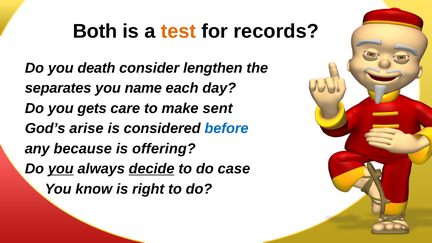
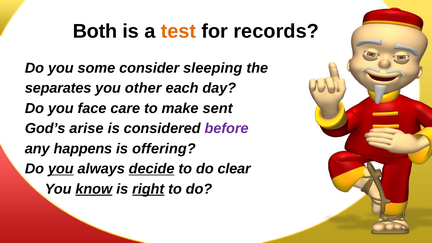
death: death -> some (96, 68)
lengthen: lengthen -> sleeping (213, 68)
name: name -> other (143, 88)
gets: gets -> face (92, 108)
before colour: blue -> purple (227, 128)
because: because -> happens (83, 149)
case: case -> clear (234, 169)
know underline: none -> present (94, 189)
right underline: none -> present (148, 189)
